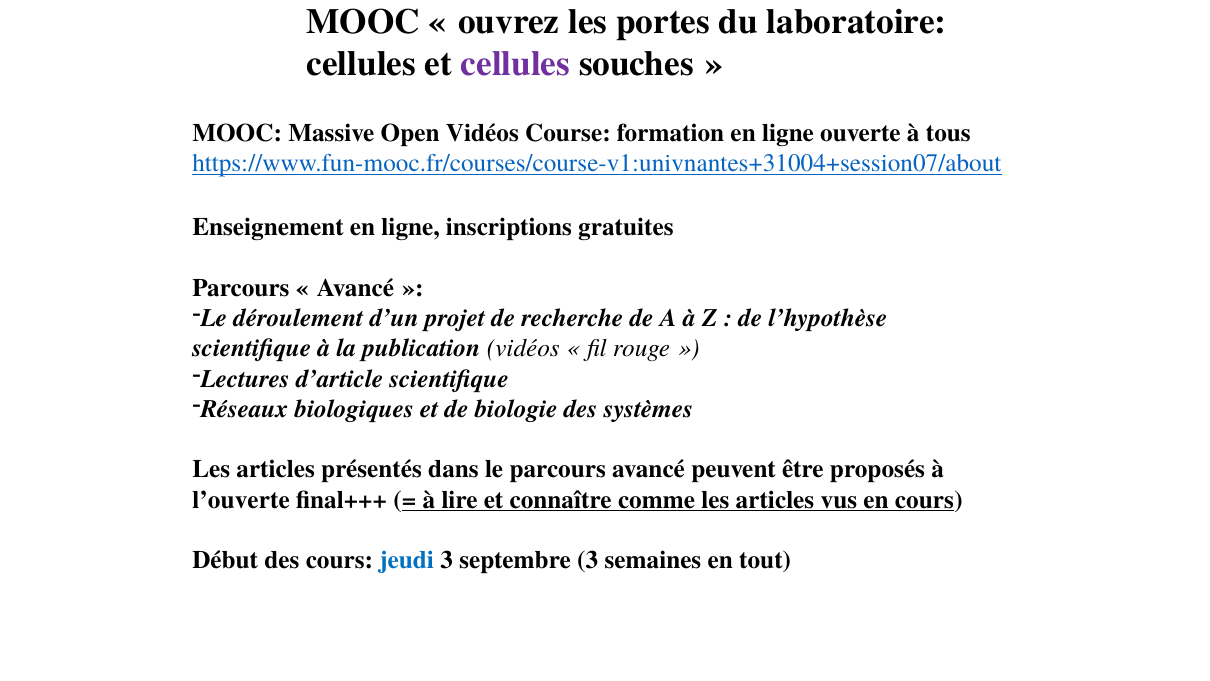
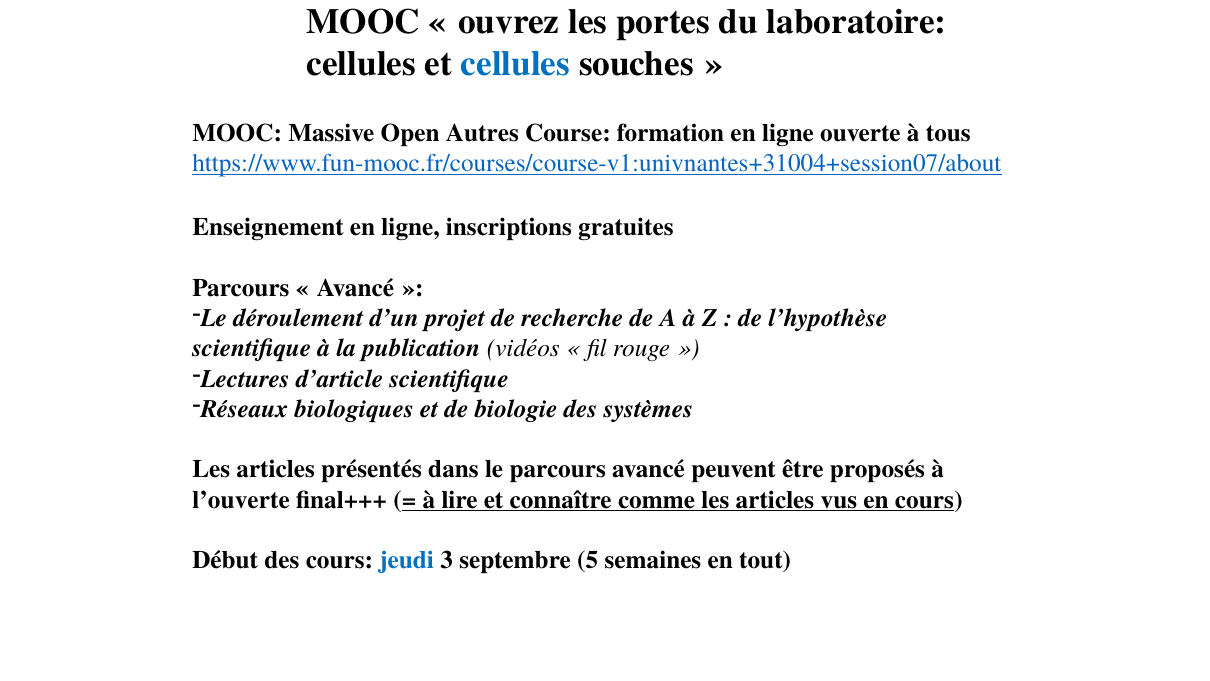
cellules colour: purple -> blue (516, 64)
Open Vidéos: Vidéos -> Autres (482, 133)
septembre 3: 3 -> 5 (588, 560)
